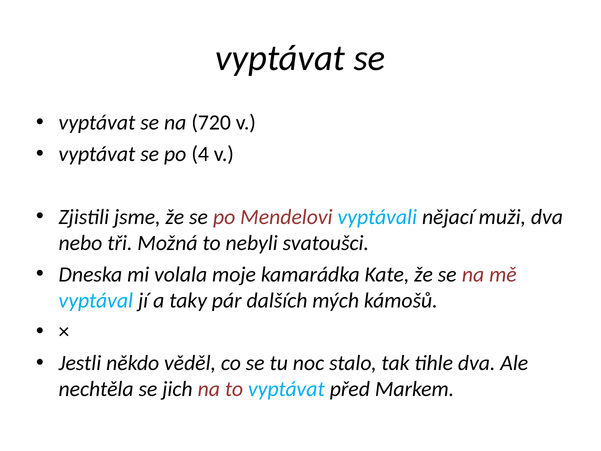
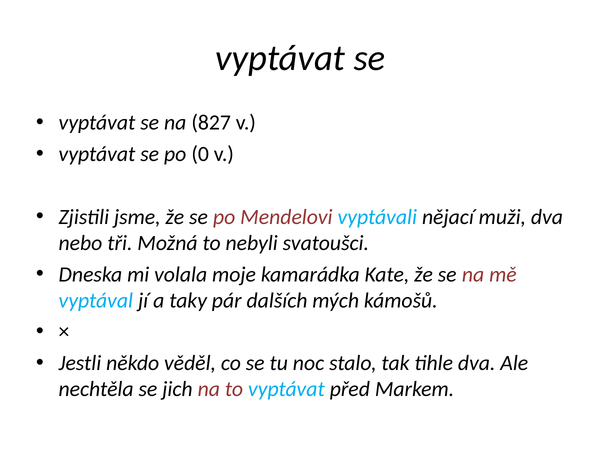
720: 720 -> 827 (211, 123)
4: 4 -> 0 (200, 154)
